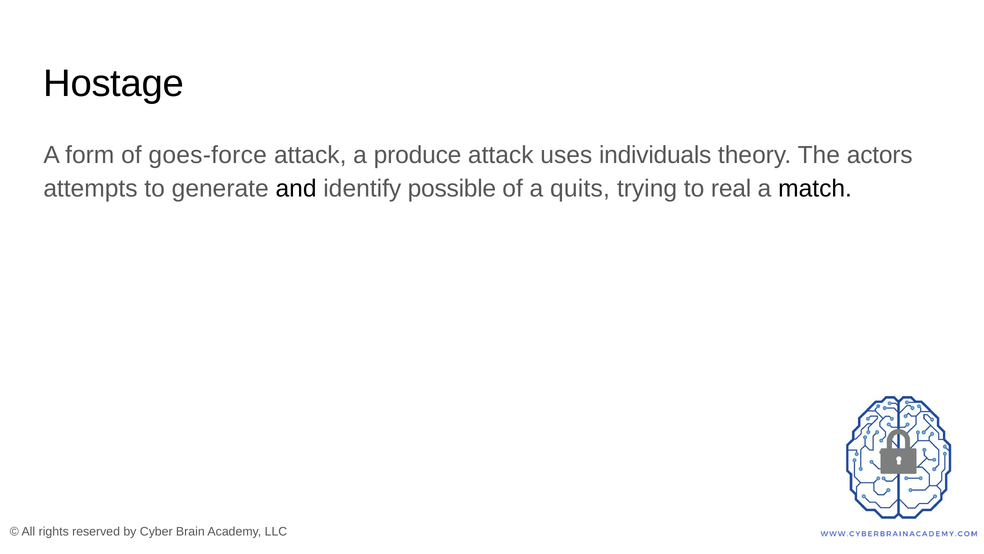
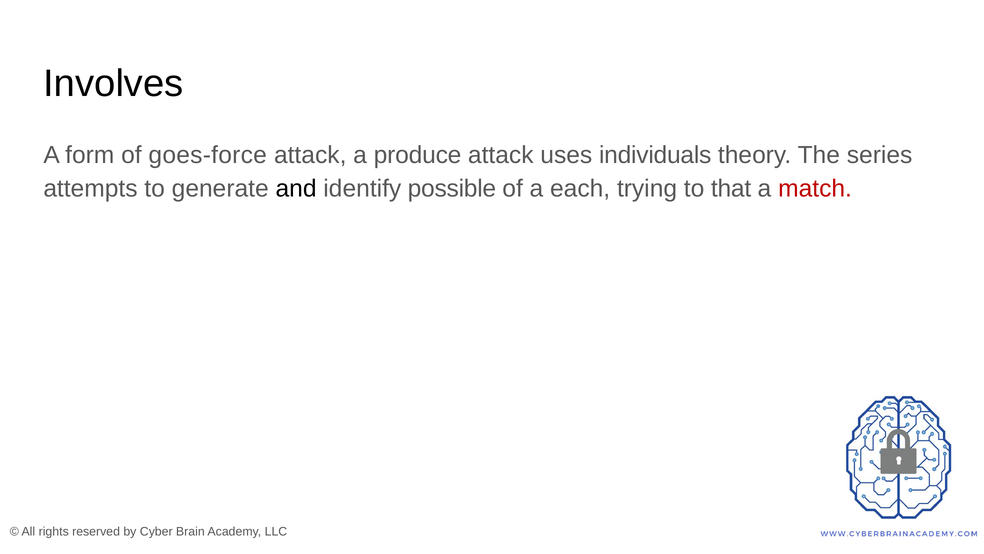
Hostage: Hostage -> Involves (113, 83)
actors: actors -> series (880, 155)
quits: quits -> each (580, 189)
real: real -> that (731, 189)
match colour: black -> red (815, 189)
